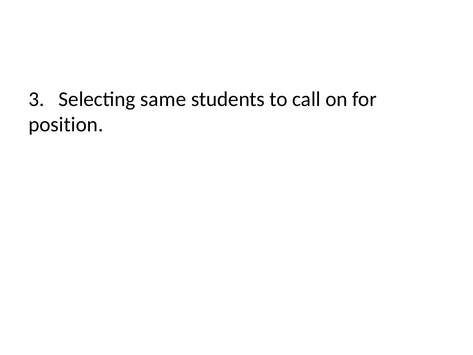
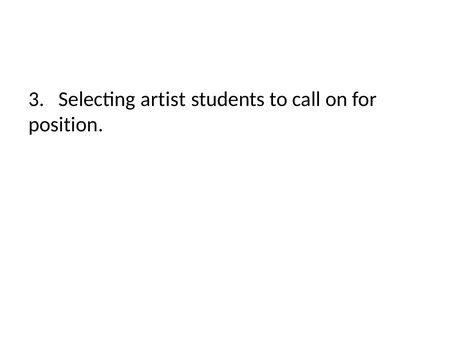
same: same -> artist (163, 99)
